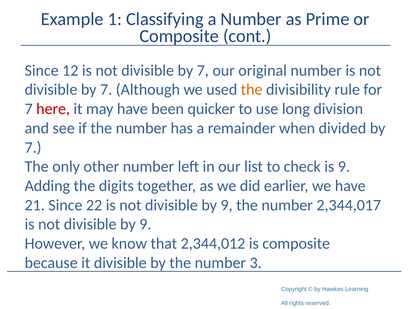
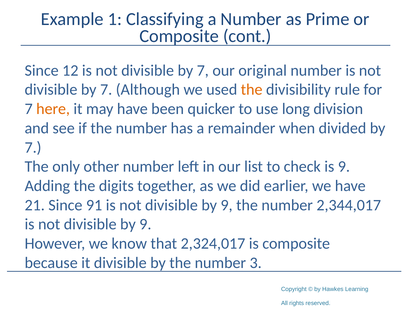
here colour: red -> orange (53, 109)
22: 22 -> 91 (94, 205)
2,344,012: 2,344,012 -> 2,324,017 (213, 243)
